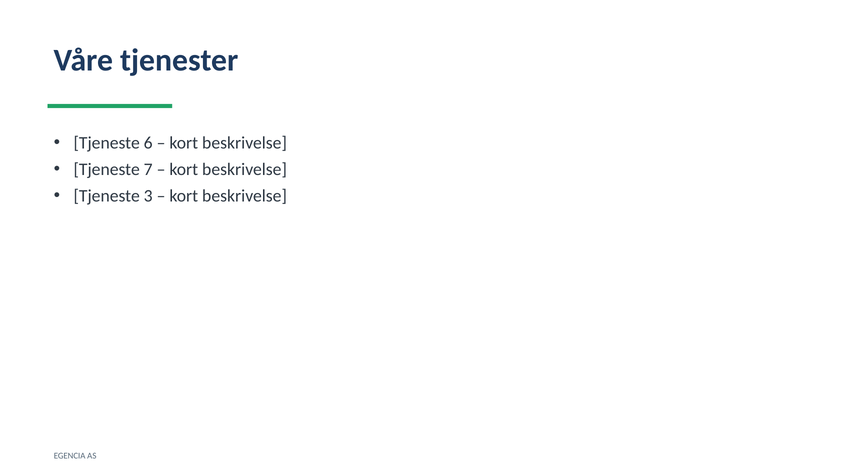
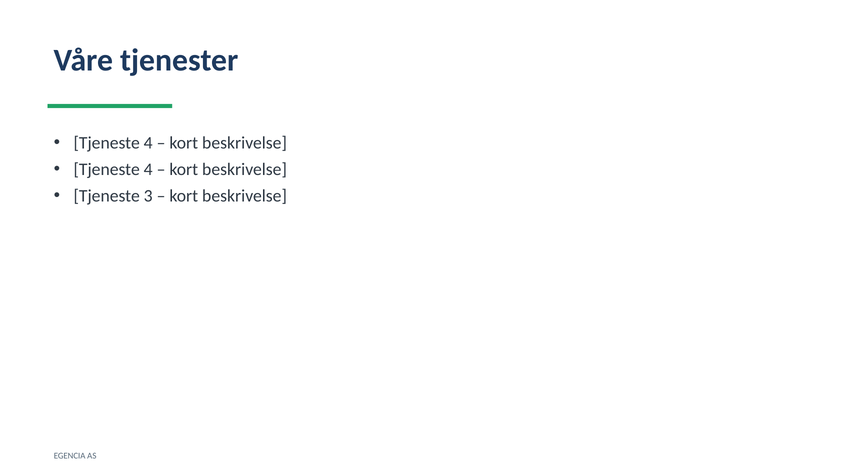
6: 6 -> 4 (148, 143)
7: 7 -> 4 (148, 170)
